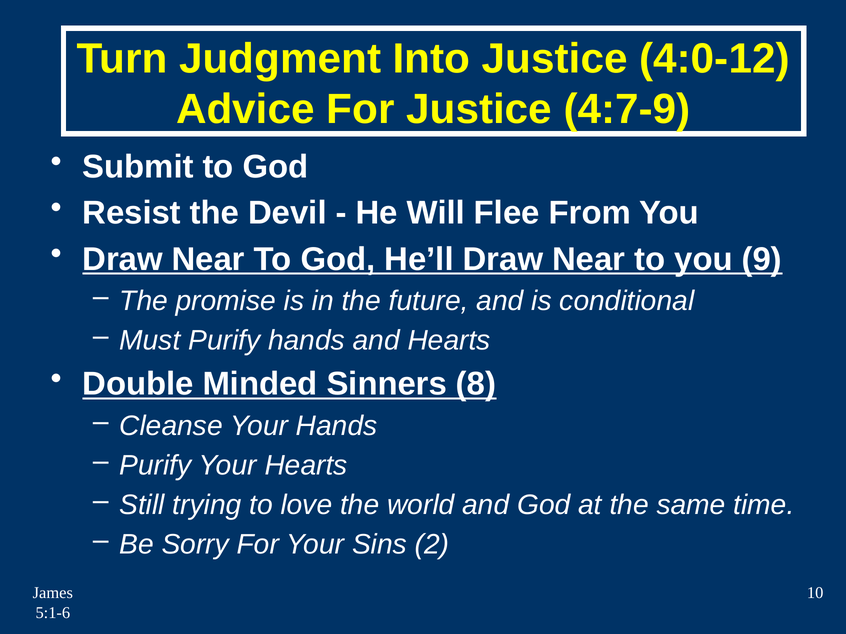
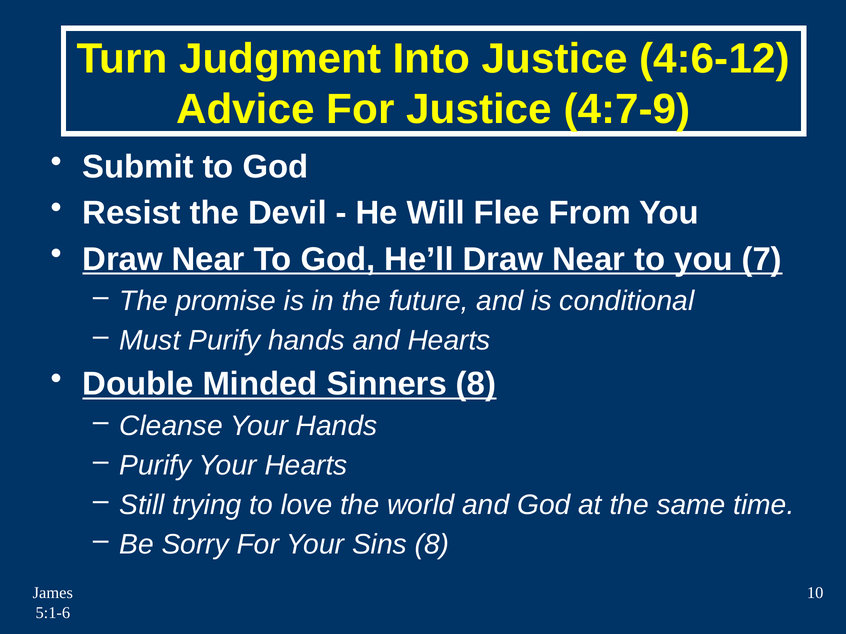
4:0-12: 4:0-12 -> 4:6-12 (714, 59)
9: 9 -> 7 (762, 259)
Sins 2: 2 -> 8 (432, 545)
